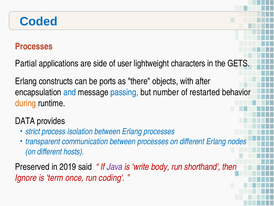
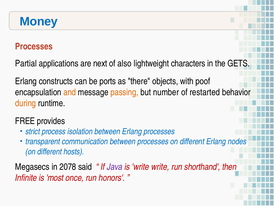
Coded: Coded -> Money (39, 21)
side: side -> next (100, 63)
user: user -> also (124, 63)
after: after -> poof (203, 81)
and colour: blue -> orange (70, 92)
passing colour: blue -> orange (124, 92)
DATA: DATA -> FREE (25, 121)
Preserved: Preserved -> Megasecs (32, 166)
2019: 2019 -> 2078 (68, 166)
write body: body -> write (160, 166)
Ignore: Ignore -> Infinite (26, 177)
term: term -> most (55, 177)
coding: coding -> honors (112, 177)
